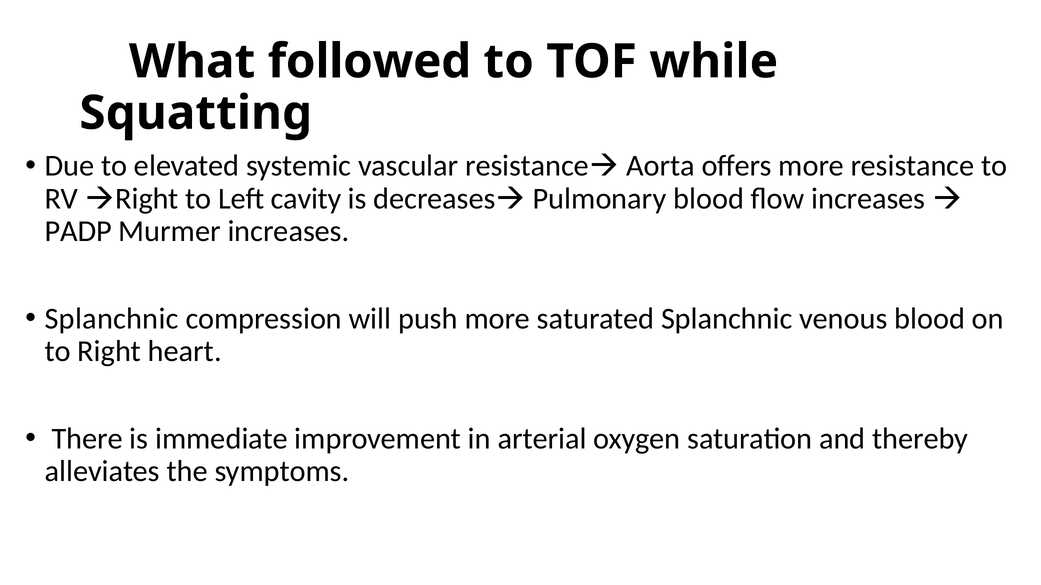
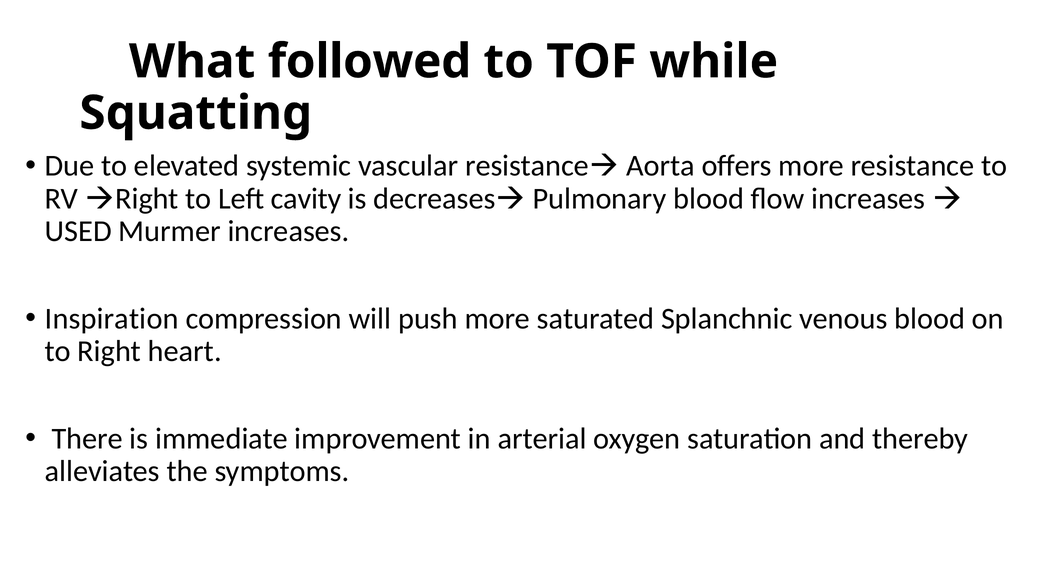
PADP: PADP -> USED (78, 232)
Splanchnic: Splanchnic -> Inspiration (112, 319)
